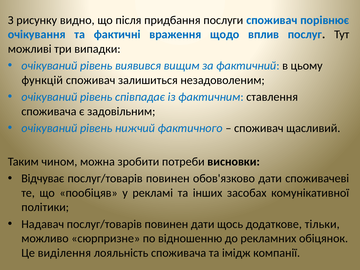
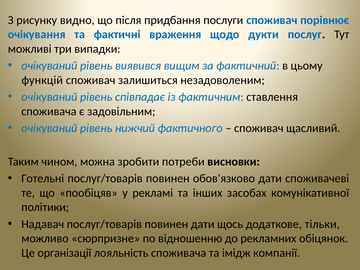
вплив: вплив -> дукти (263, 35)
Відчуває: Відчуває -> Готельні (43, 178)
виділення: виділення -> організації (64, 253)
